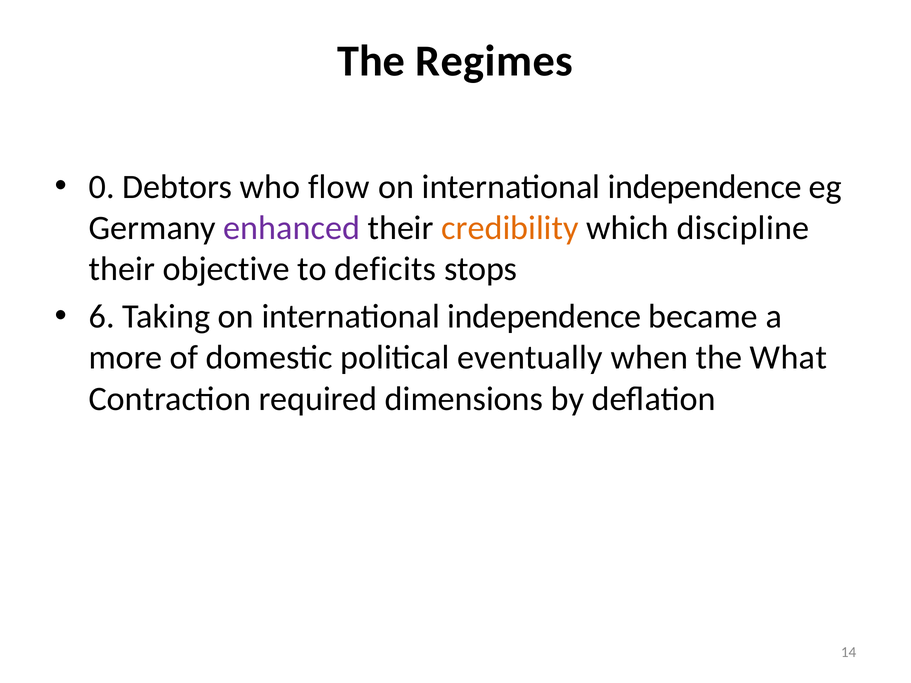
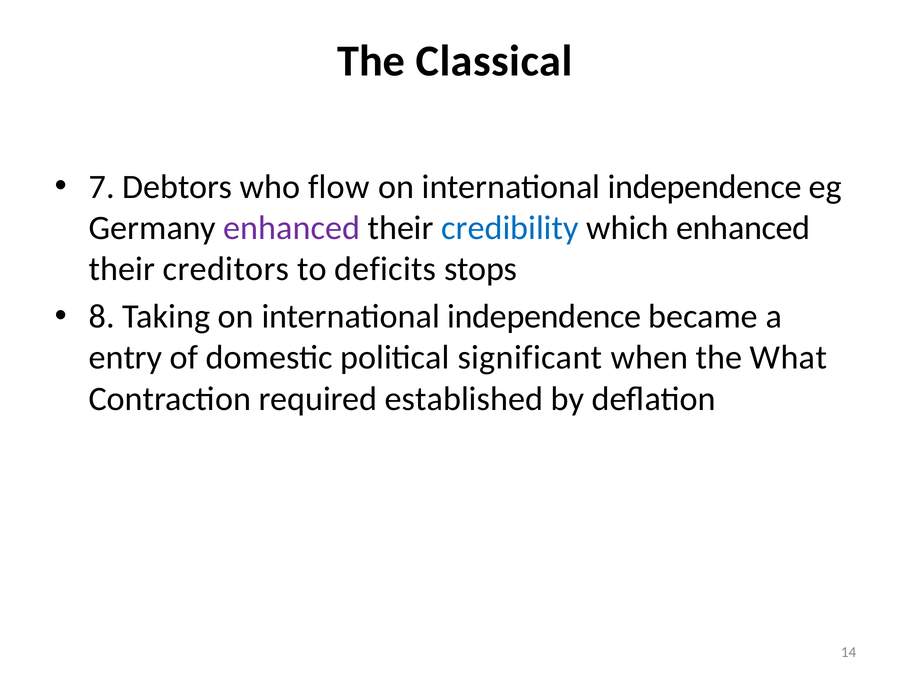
Regimes: Regimes -> Classical (494, 61)
0: 0 -> 7 (102, 187)
credibility colour: orange -> blue (510, 228)
which discipline: discipline -> enhanced (743, 228)
objective: objective -> creditors (226, 269)
6: 6 -> 8 (102, 317)
more: more -> entry (126, 358)
eventually: eventually -> significant (530, 358)
dimensions: dimensions -> established (464, 399)
